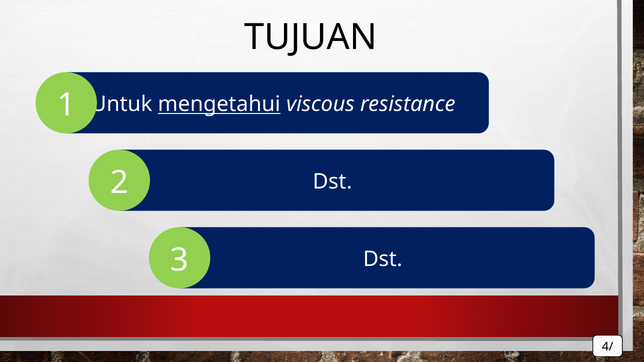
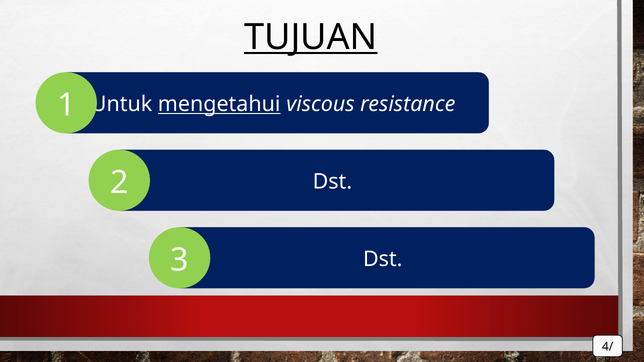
TUJUAN underline: none -> present (311, 37)
